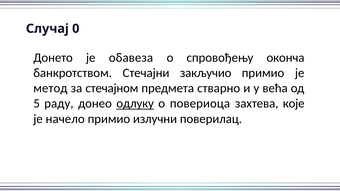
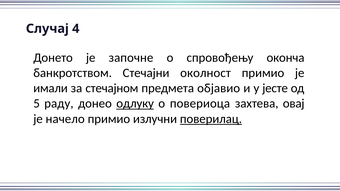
0: 0 -> 4 (76, 29)
обавеза: обавеза -> започне (131, 58)
закључио: закључио -> околност (206, 73)
метод: метод -> имали (50, 88)
стварно: стварно -> објавио (219, 88)
већа: већа -> јесте (275, 88)
које: које -> овај (294, 104)
поверилац underline: none -> present (211, 119)
